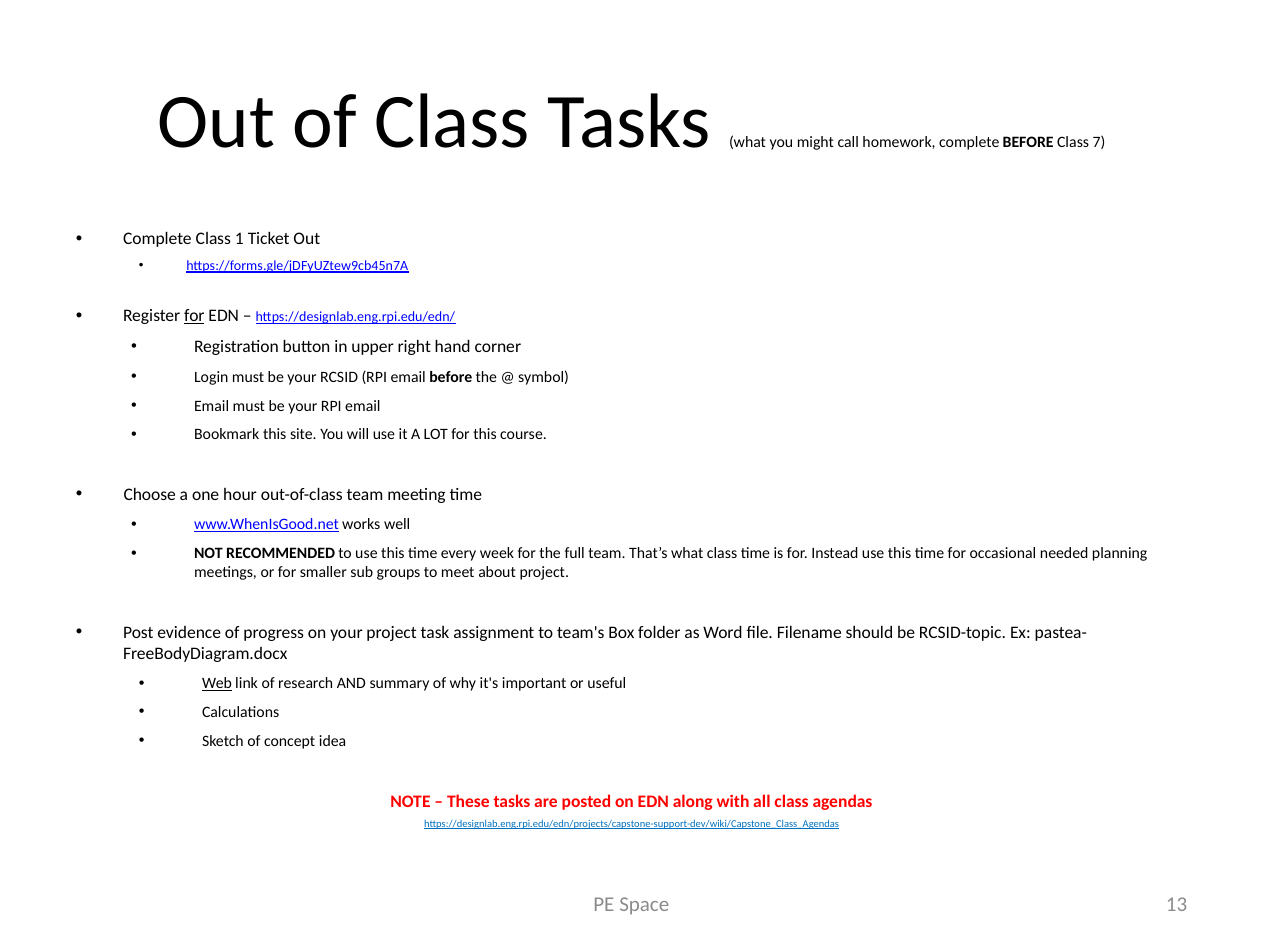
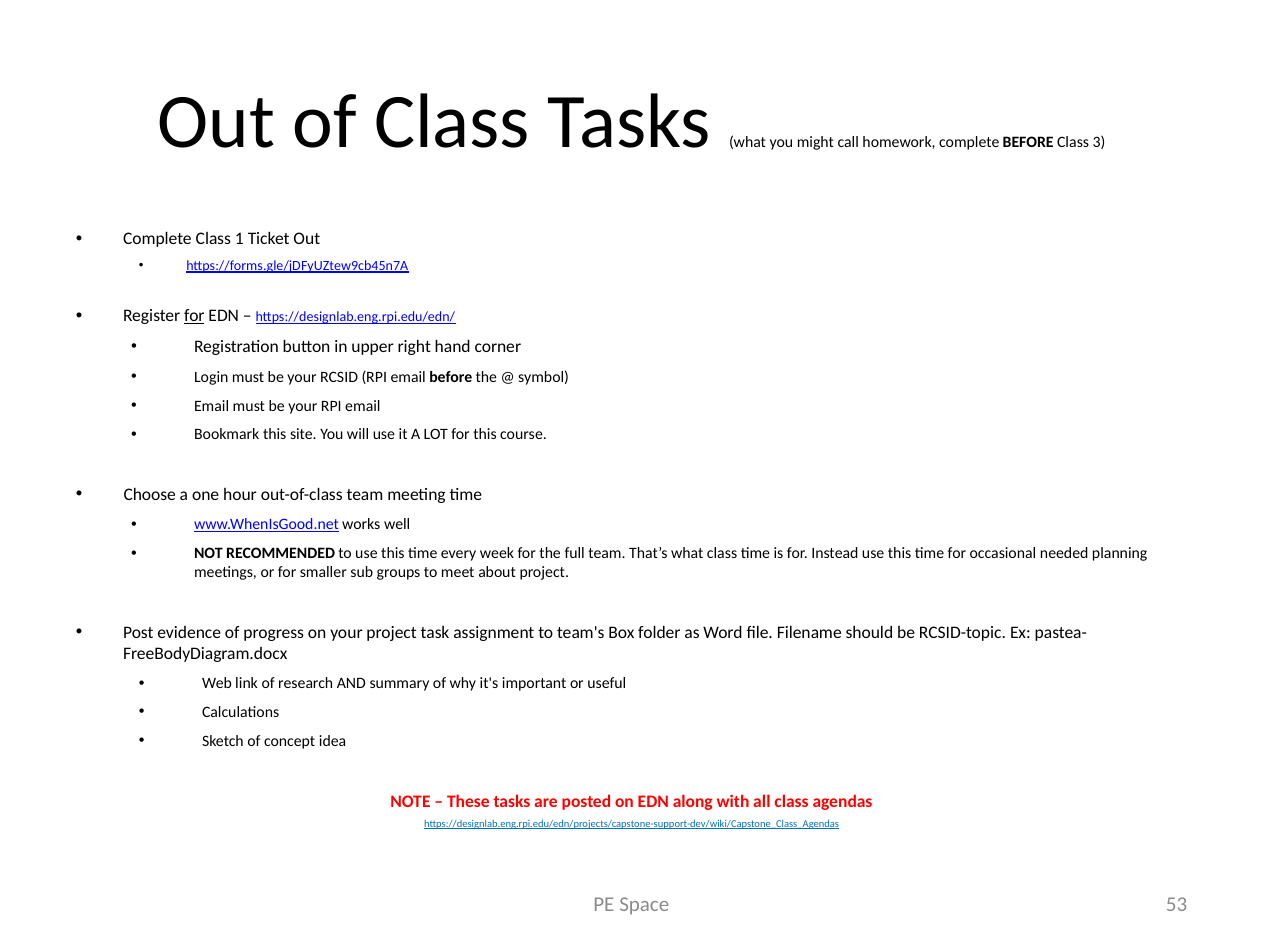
7: 7 -> 3 (1099, 143)
Web underline: present -> none (217, 684)
13: 13 -> 53 (1177, 904)
